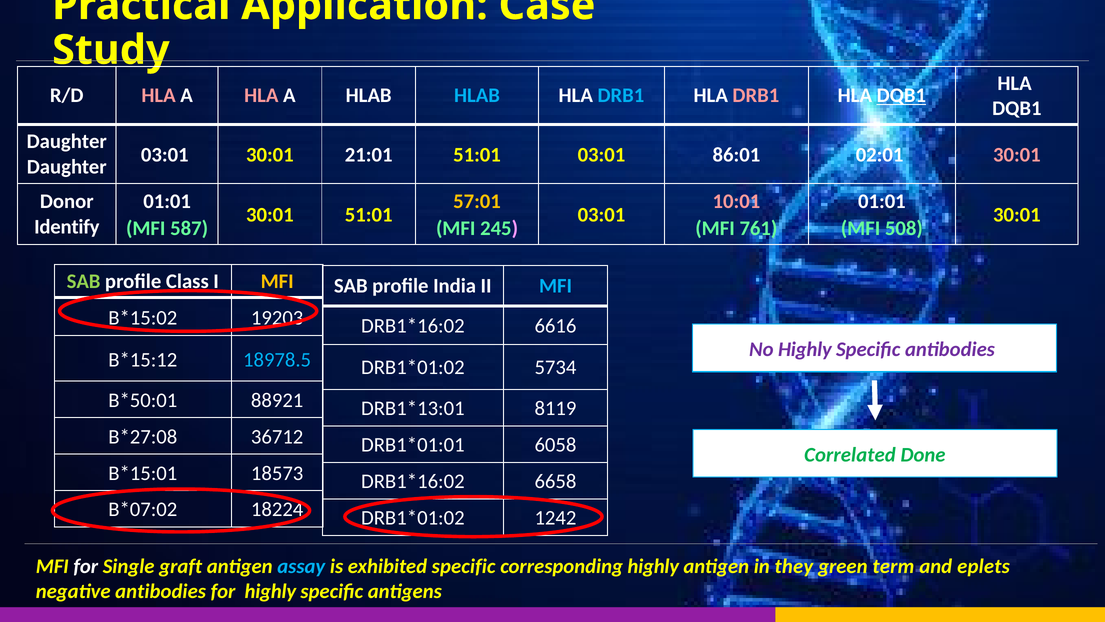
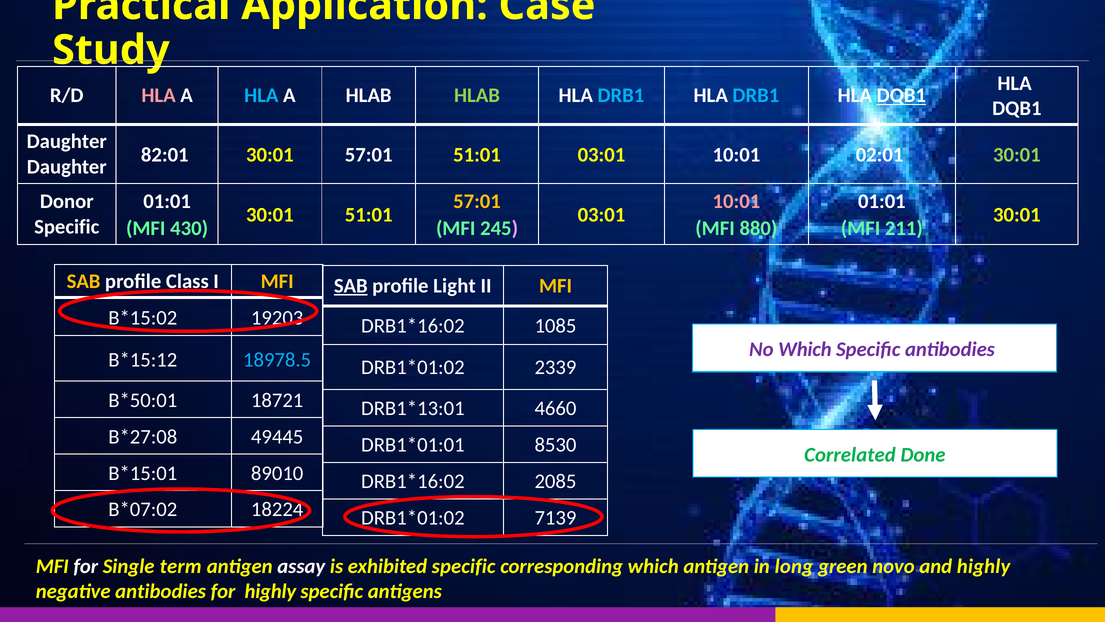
HLA colour: pink -> light blue (261, 96)
HLAB colour: light blue -> light green (477, 96)
DRB1 colour: pink -> light blue (756, 96)
03:01: 03:01 -> 82:01 (165, 155)
30:01 21:01: 21:01 -> 57:01 (369, 155)
51:01 03:01 86:01: 86:01 -> 10:01 (736, 155)
30:01 colour: pink -> light green (1017, 155)
Identify: Identify -> Specific (67, 227)
587: 587 -> 430 (189, 228)
761: 761 -> 880 (758, 228)
508: 508 -> 211 (904, 228)
SAB colour: light green -> yellow (84, 281)
SAB underline: none -> present (351, 286)
India: India -> Light (454, 286)
MFI colour: light blue -> yellow (556, 286)
6616: 6616 -> 1085 (555, 325)
No Highly: Highly -> Which (805, 349)
5734: 5734 -> 2339 (555, 367)
88921: 88921 -> 18721 (277, 400)
8119: 8119 -> 4660 (555, 408)
36712: 36712 -> 49445 (277, 437)
6058: 6058 -> 8530 (555, 444)
18573: 18573 -> 89010 (277, 473)
6658: 6658 -> 2085 (555, 481)
1242: 1242 -> 7139 (555, 517)
graft: graft -> term (181, 566)
assay colour: light blue -> white (301, 566)
corresponding highly: highly -> which (653, 566)
they: they -> long (794, 566)
term: term -> novo (893, 566)
and eplets: eplets -> highly (984, 566)
